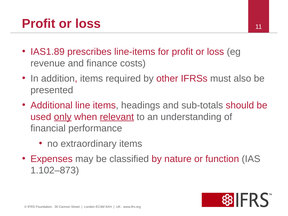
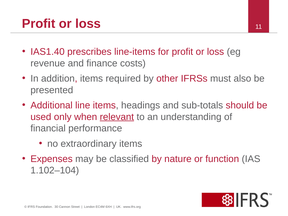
IAS1.89: IAS1.89 -> IAS1.40 (48, 52)
only underline: present -> none (63, 117)
1.102–873: 1.102–873 -> 1.102–104 (55, 170)
